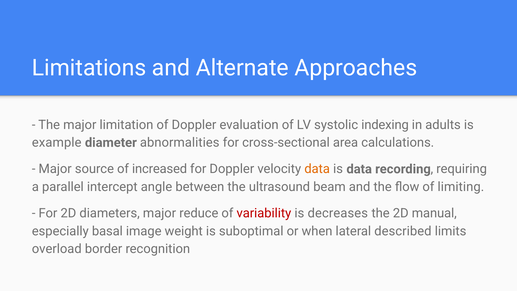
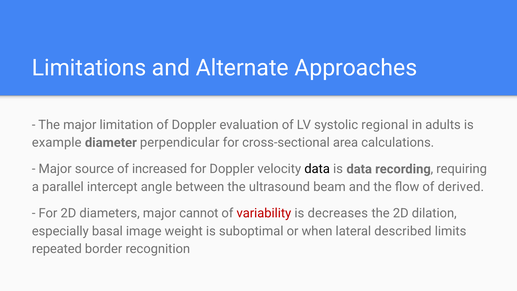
indexing: indexing -> regional (385, 125)
abnormalities: abnormalities -> perpendicular (180, 142)
data colour: orange -> black (317, 169)
limiting: limiting -> derived (461, 187)
reduce: reduce -> cannot (199, 213)
manual: manual -> dilation (434, 213)
overload: overload -> repeated (57, 249)
